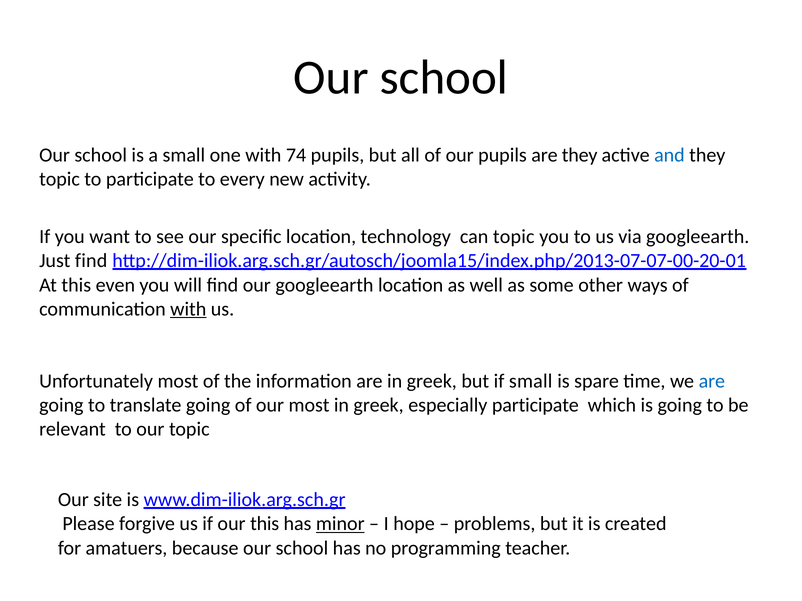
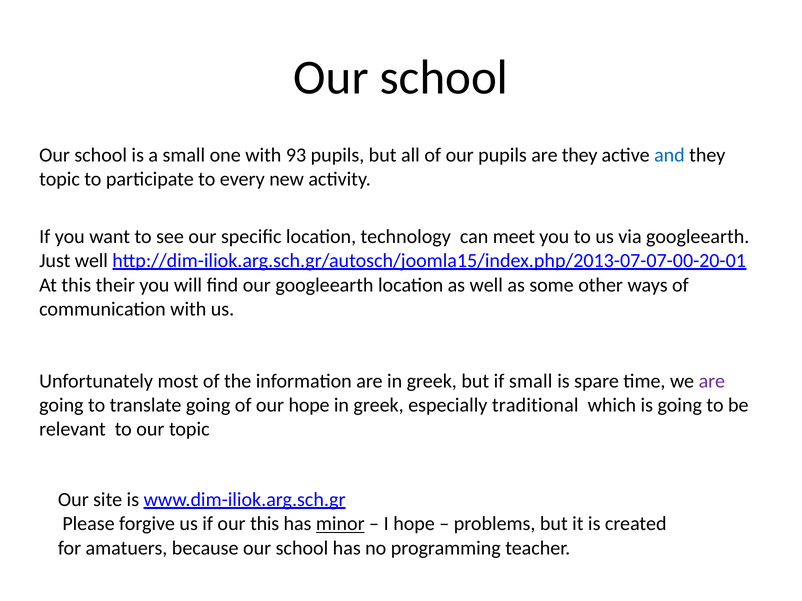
74: 74 -> 93 (296, 155)
can topic: topic -> meet (514, 237)
Just find: find -> well (91, 261)
even: even -> their (115, 285)
with underline: present -> none (188, 309)
are colour: blue -> purple (712, 381)
our most: most -> hope (309, 405)
especially participate: participate -> traditional (535, 405)
